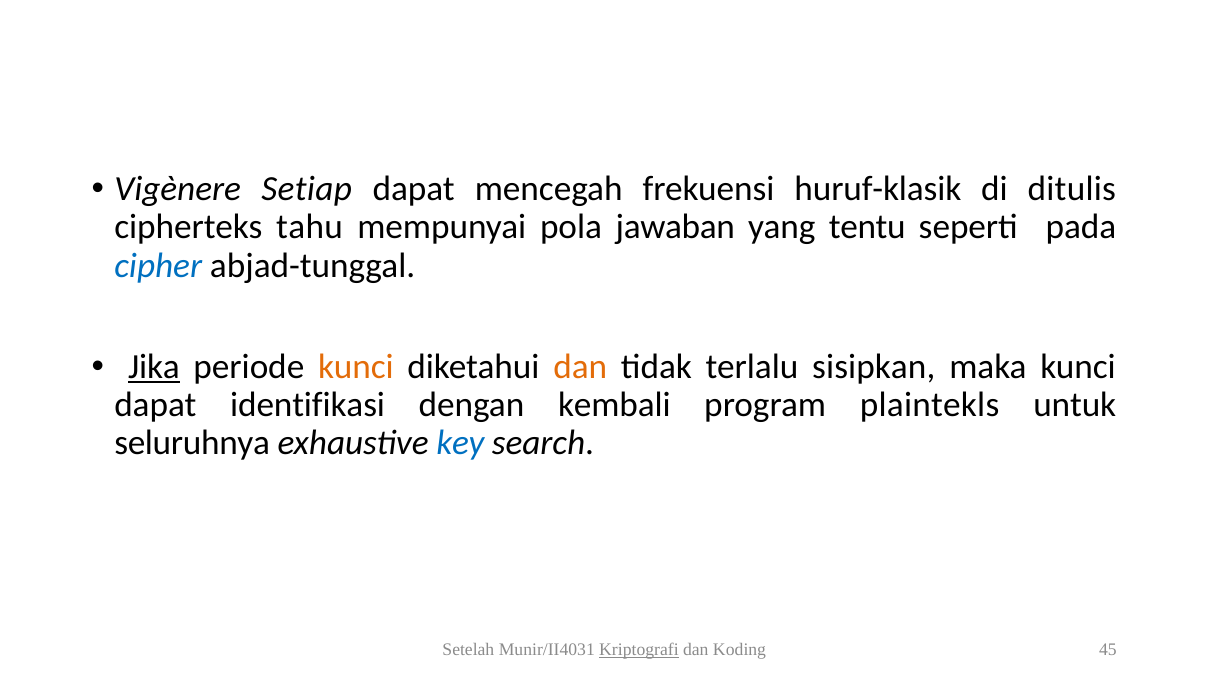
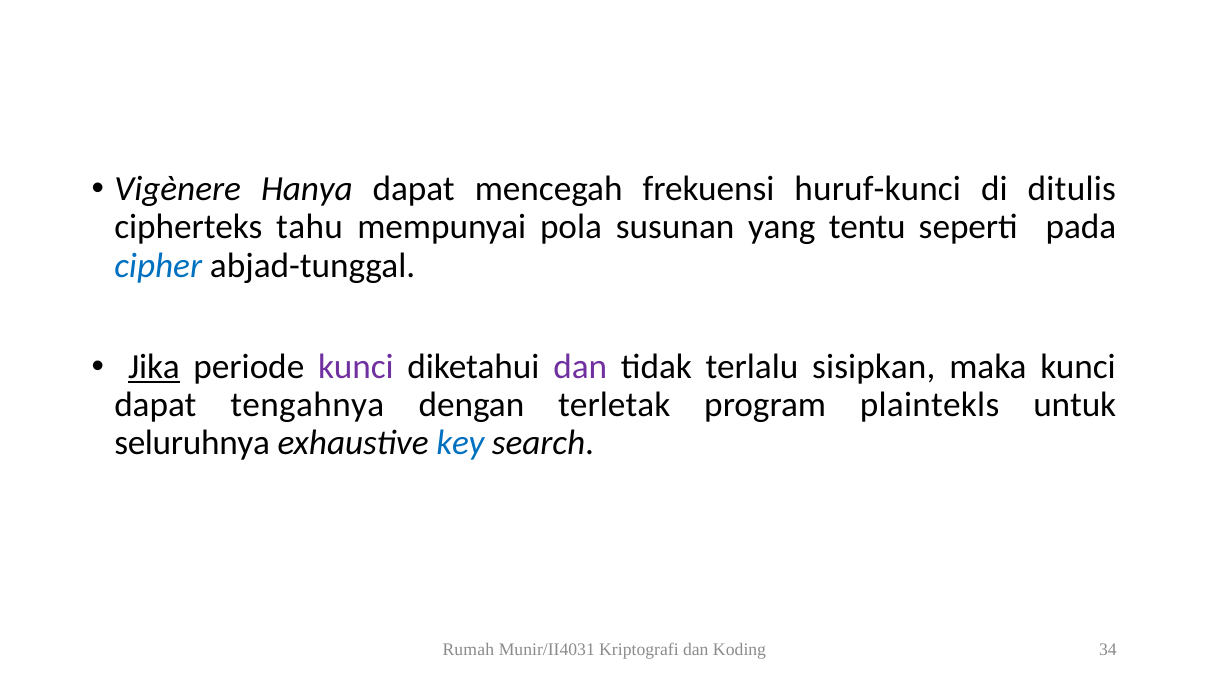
Setiap: Setiap -> Hanya (307, 189)
huruf-klasik: huruf-klasik -> huruf-kunci (878, 189)
jawaban: jawaban -> susunan (675, 227)
kunci colour: orange -> purple (356, 367)
dan colour: orange -> purple (580, 367)
identifikasi: identifikasi -> tengahnya (307, 405)
kembali: kembali -> terletak (614, 405)
Setelah: Setelah -> Rumah (468, 650)
Kriptografi underline: present -> none (639, 650)
45: 45 -> 34 (1108, 650)
